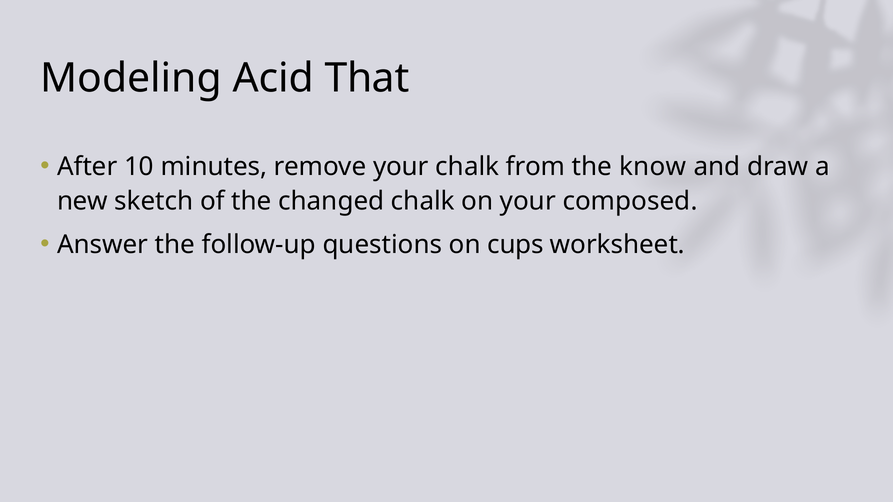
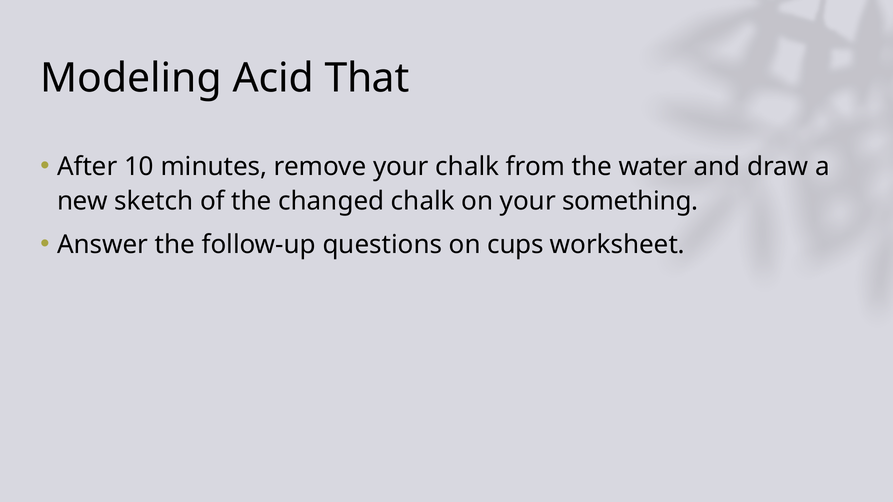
know: know -> water (653, 167)
composed: composed -> something (630, 201)
